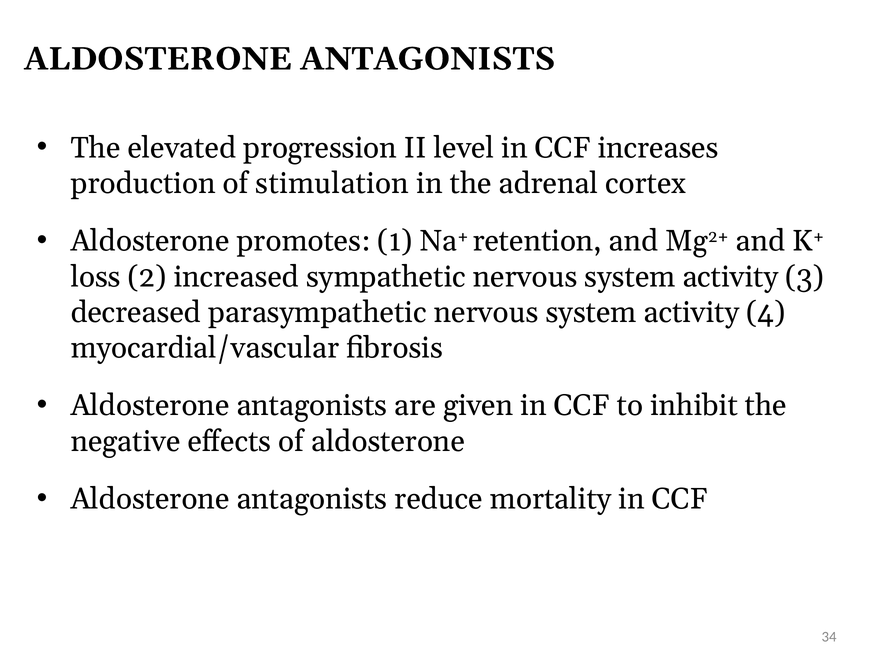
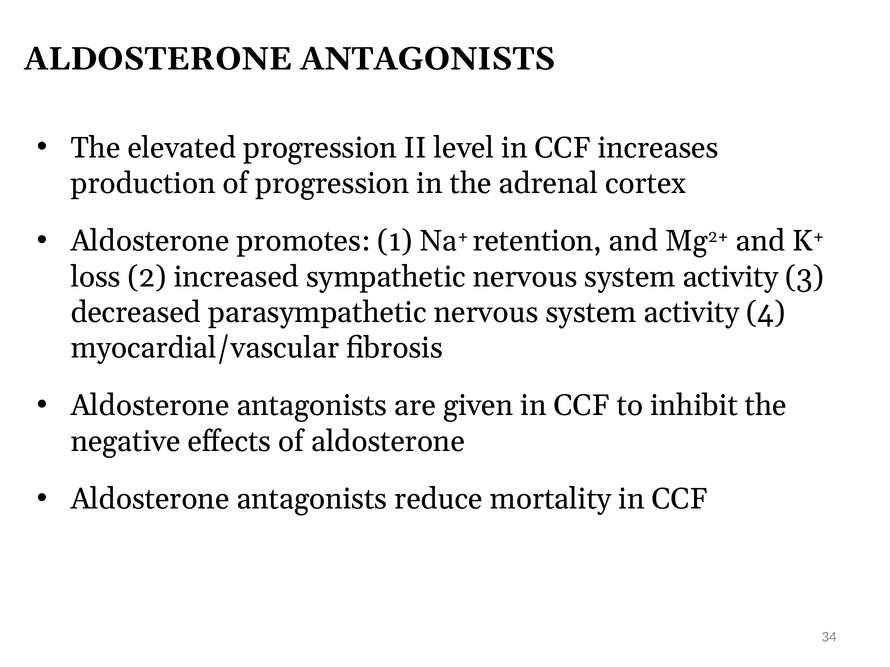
of stimulation: stimulation -> progression (332, 183)
